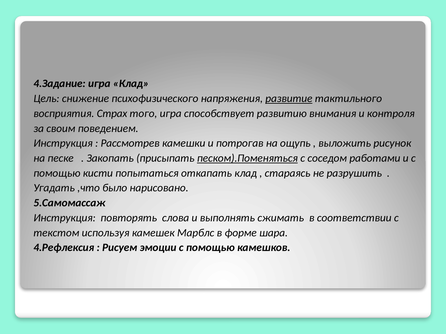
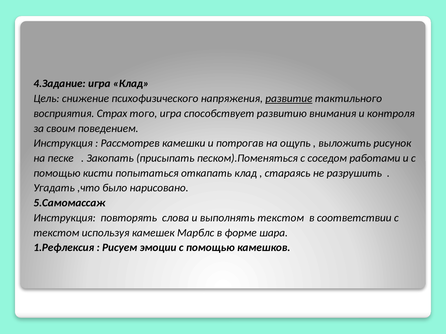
песком).Поменяться underline: present -> none (247, 158)
выполнять сжимать: сжимать -> текстом (281, 218)
4.Рефлексия: 4.Рефлексия -> 1.Рефлексия (64, 248)
